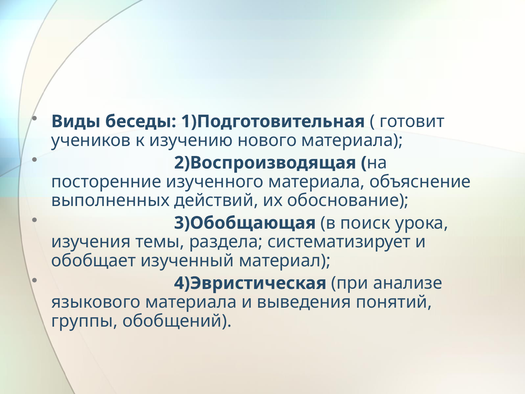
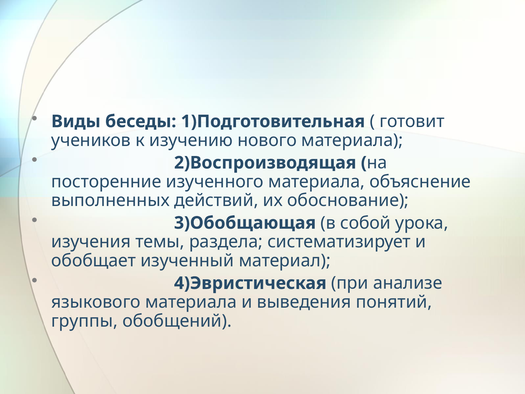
поиск: поиск -> собой (365, 223)
